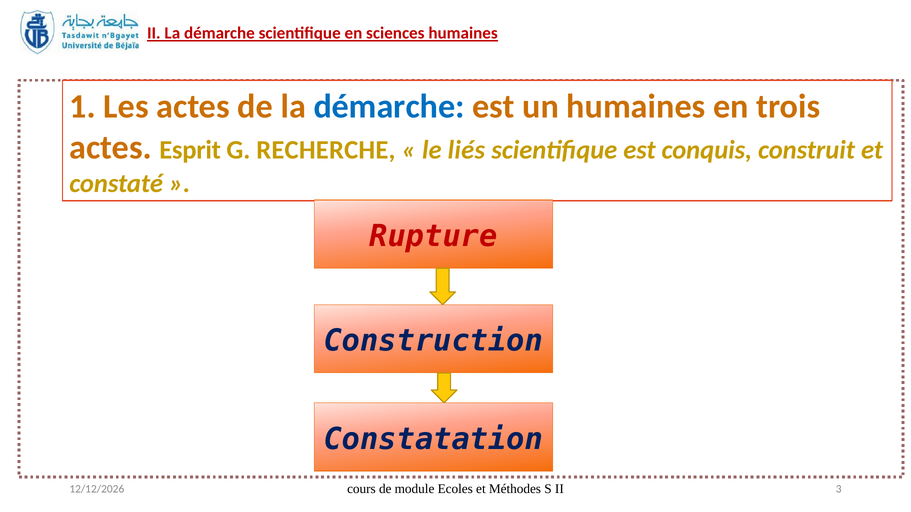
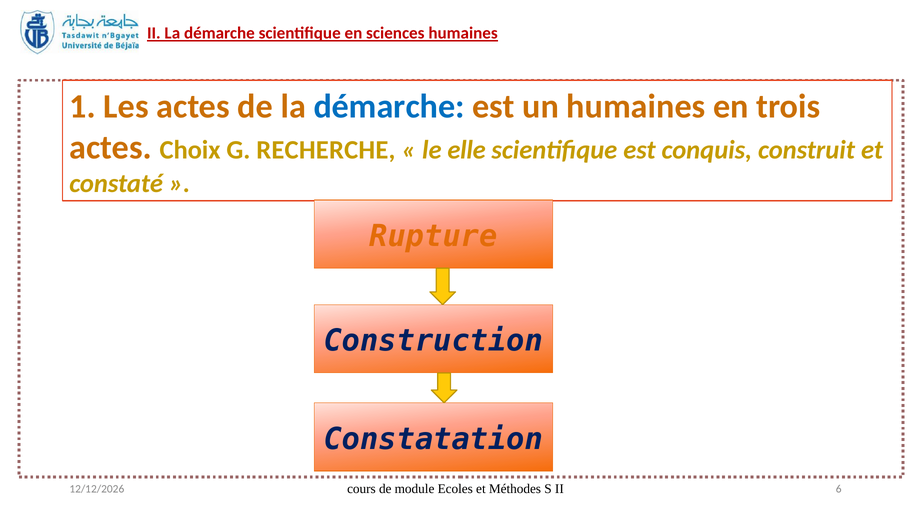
Esprit: Esprit -> Choix (190, 150)
liés: liés -> elle (467, 150)
Rupture colour: red -> orange (433, 236)
3: 3 -> 6 (839, 489)
